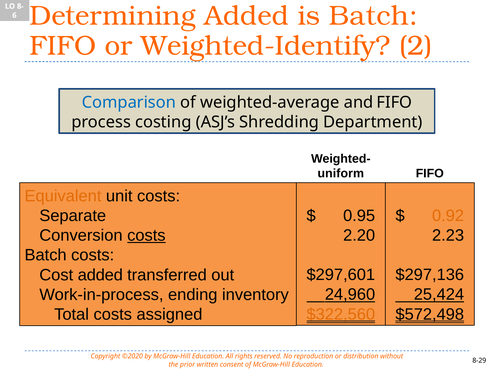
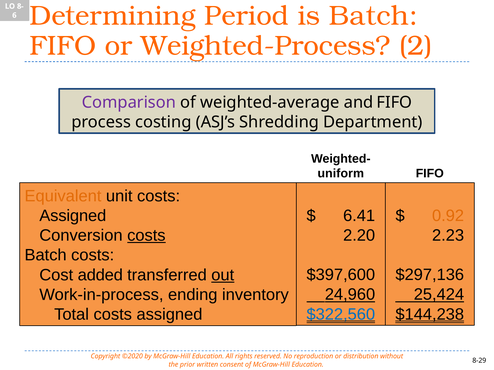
Determining Added: Added -> Period (247, 16)
Weighted-Identify: Weighted-Identify -> Weighted-Process (266, 46)
Comparison colour: blue -> purple (129, 102)
0.95: 0.95 -> 6.41 (359, 216)
Separate: Separate -> Assigned (73, 216)
$297,601: $297,601 -> $397,600 (341, 275)
out underline: none -> present (223, 275)
$322,560 colour: orange -> blue (341, 315)
$572,498: $572,498 -> $144,238 (430, 315)
